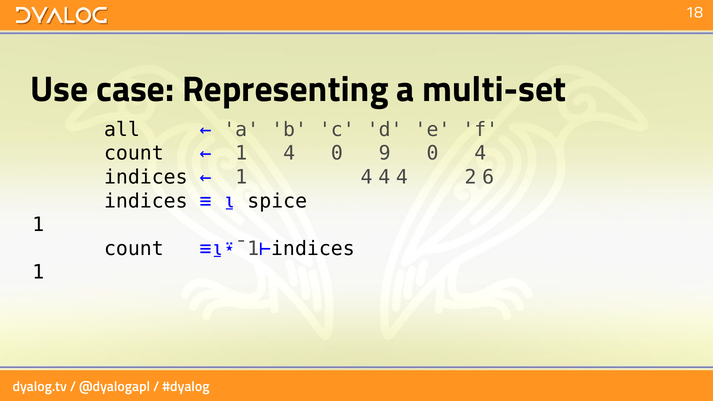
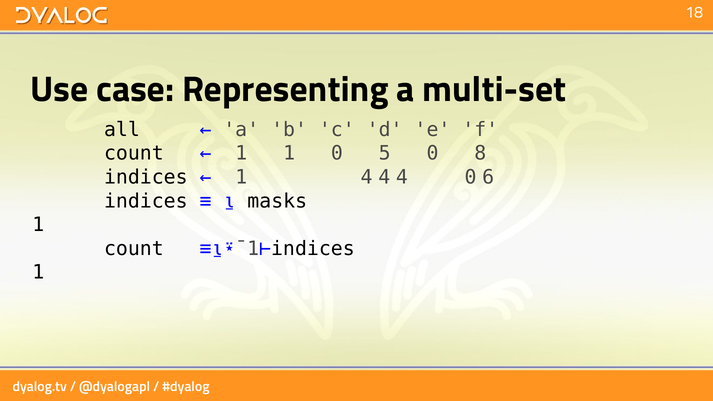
4: 4 -> 1 (289, 153)
9: 9 -> 5 (385, 153)
0 4: 4 -> 8 (480, 153)
4 2: 2 -> 0 (471, 177)
spice: spice -> masks (277, 201)
